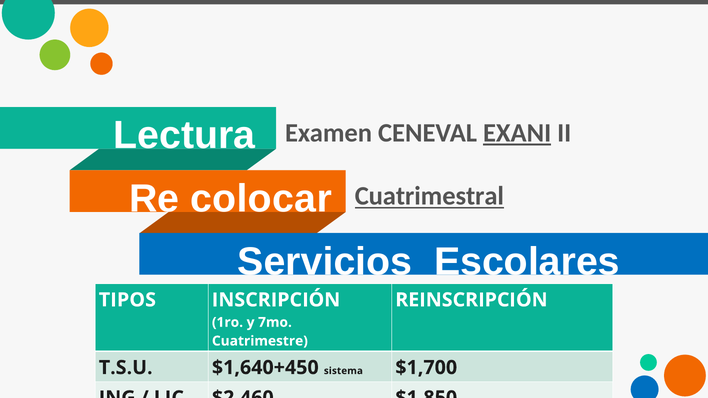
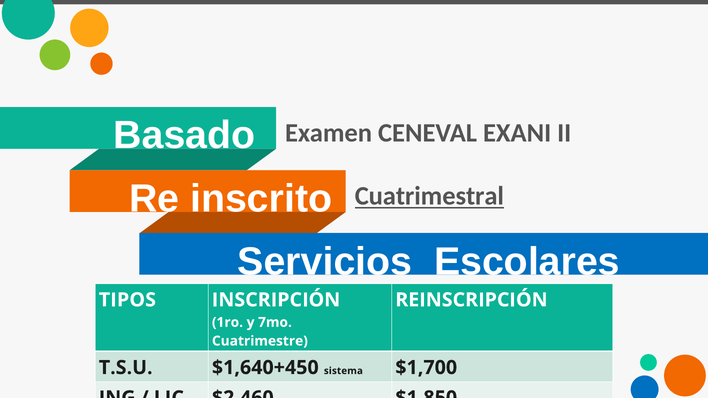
Lectura: Lectura -> Basado (184, 136)
EXANI underline: present -> none (517, 133)
colocar: colocar -> inscrito (261, 199)
